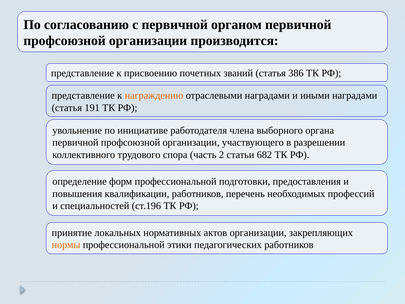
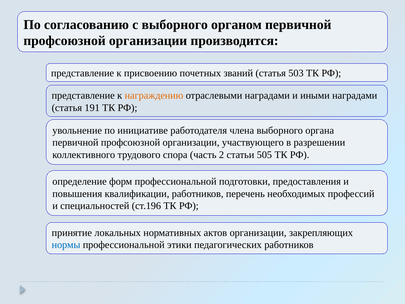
с первичной: первичной -> выборного (175, 25)
386: 386 -> 503 (296, 73)
682: 682 -> 505 (264, 155)
нормы colour: orange -> blue (66, 245)
